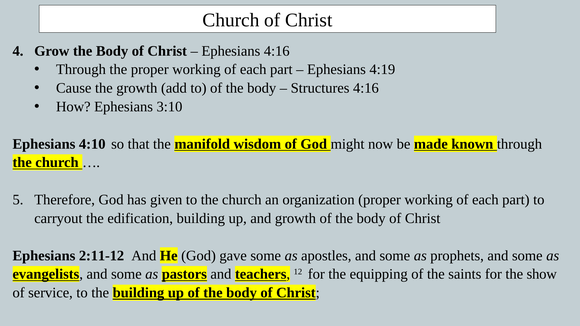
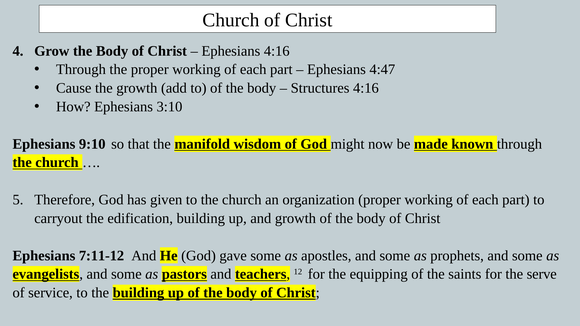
4:19: 4:19 -> 4:47 (382, 70)
4:10: 4:10 -> 9:10 (92, 144)
2:11-12: 2:11-12 -> 7:11-12 (102, 256)
show: show -> serve (542, 274)
